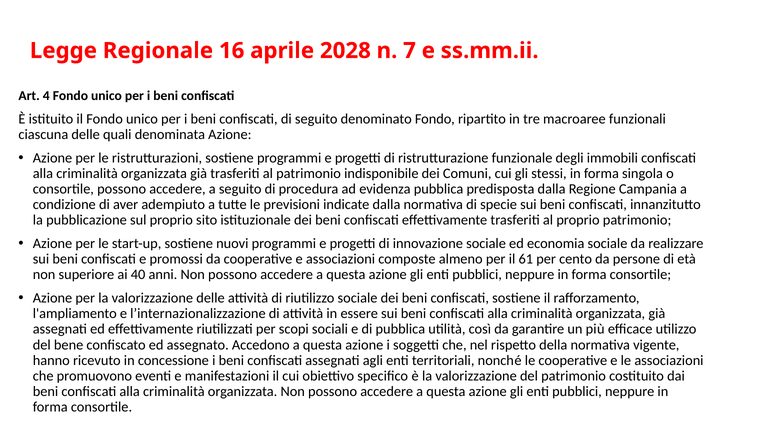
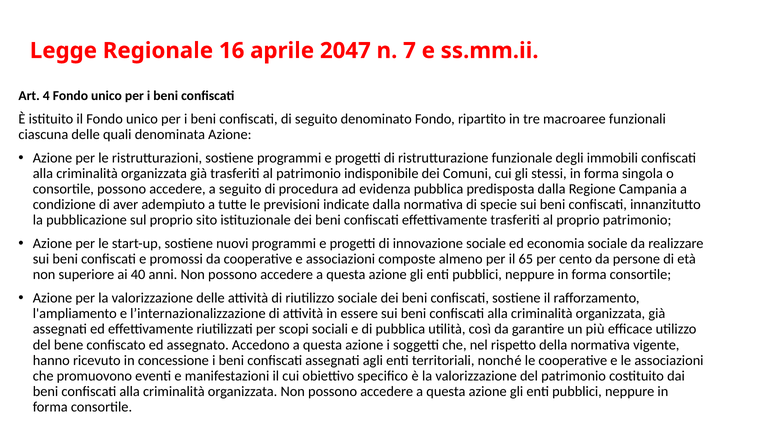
2028: 2028 -> 2047 (345, 51)
61: 61 -> 65 (526, 259)
